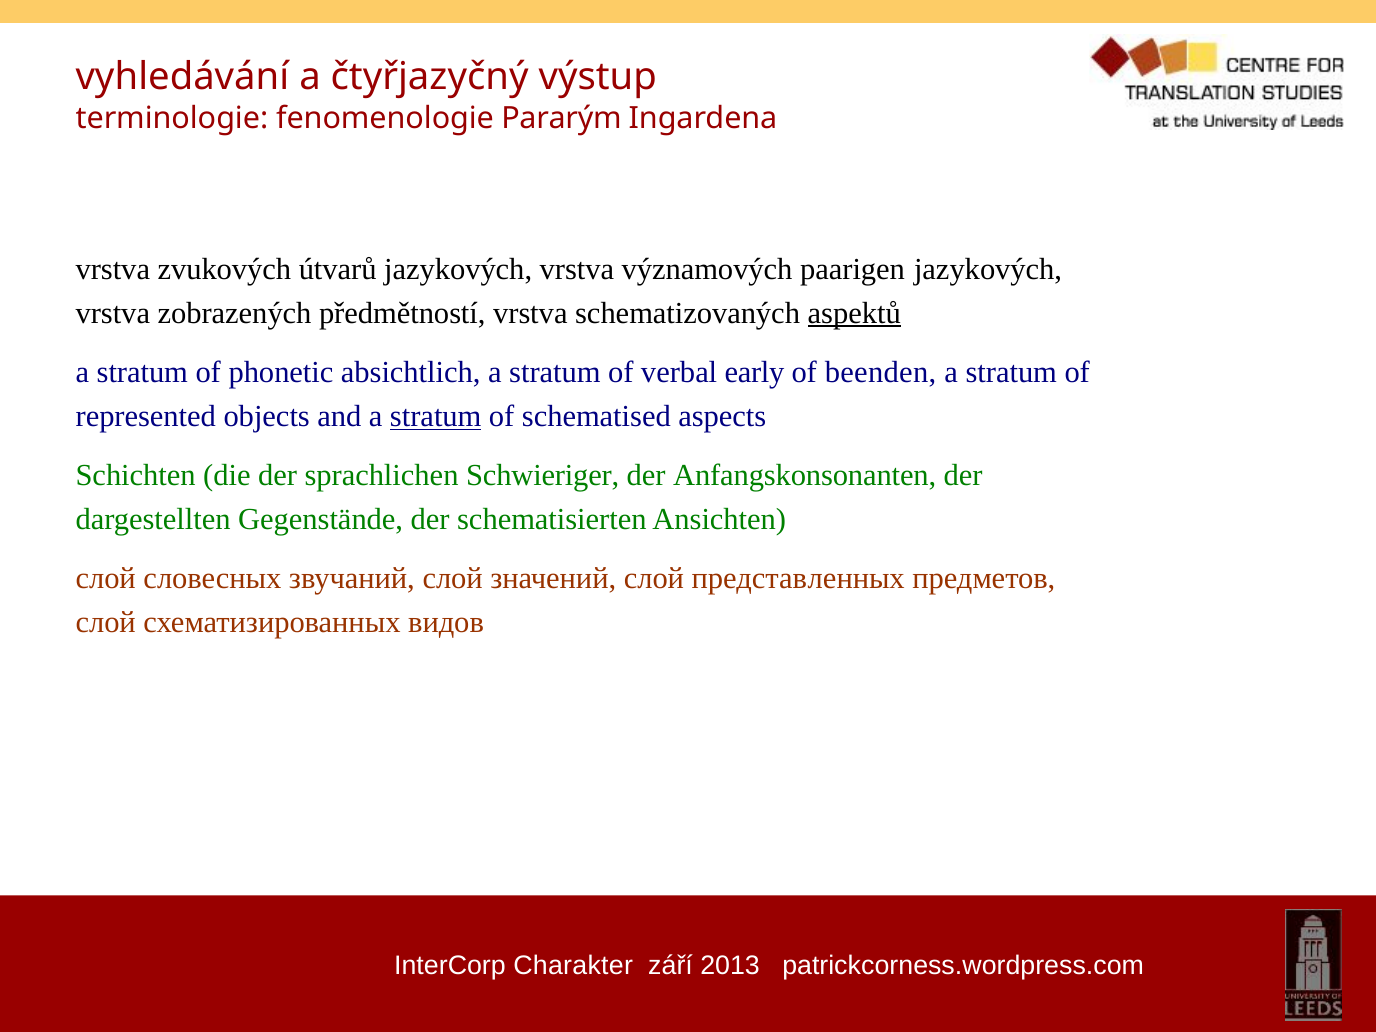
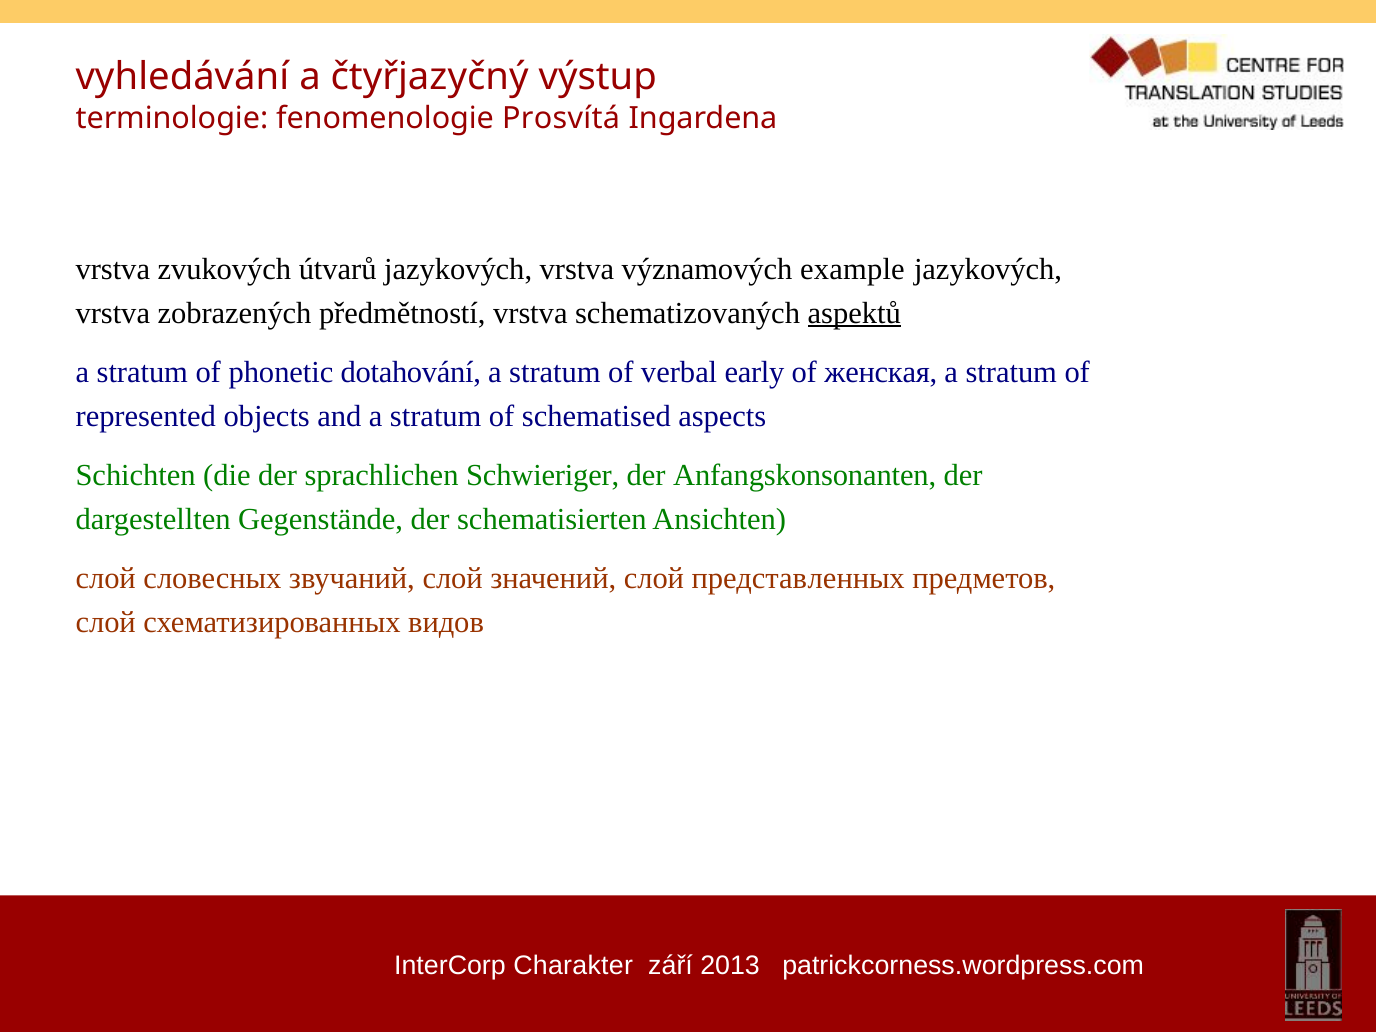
Pararým: Pararým -> Prosvítá (561, 118)
paarigen: paarigen -> example (852, 269)
absichtlich: absichtlich -> dotahování (411, 372)
beenden: beenden -> женская (881, 372)
stratum underline: present -> none (436, 416)
